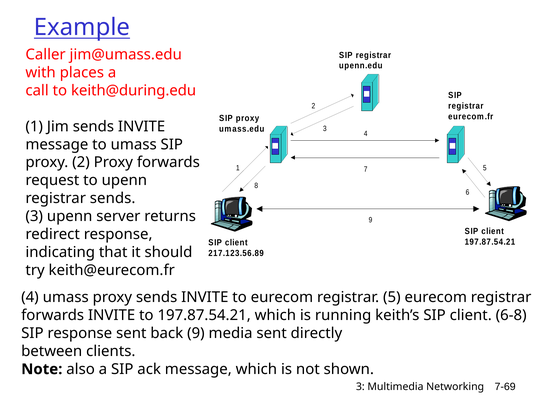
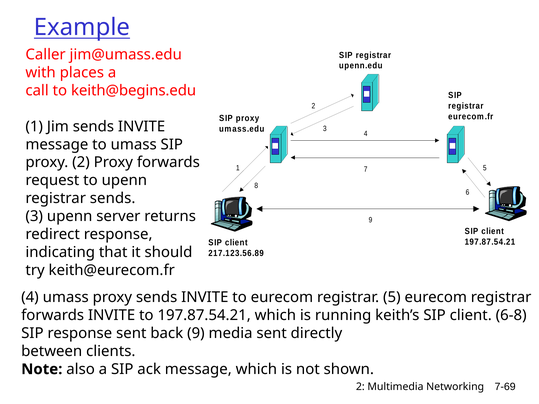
keith@during.edu: keith@during.edu -> keith@begins.edu (134, 91)
3: 3 -> 2 (360, 387)
